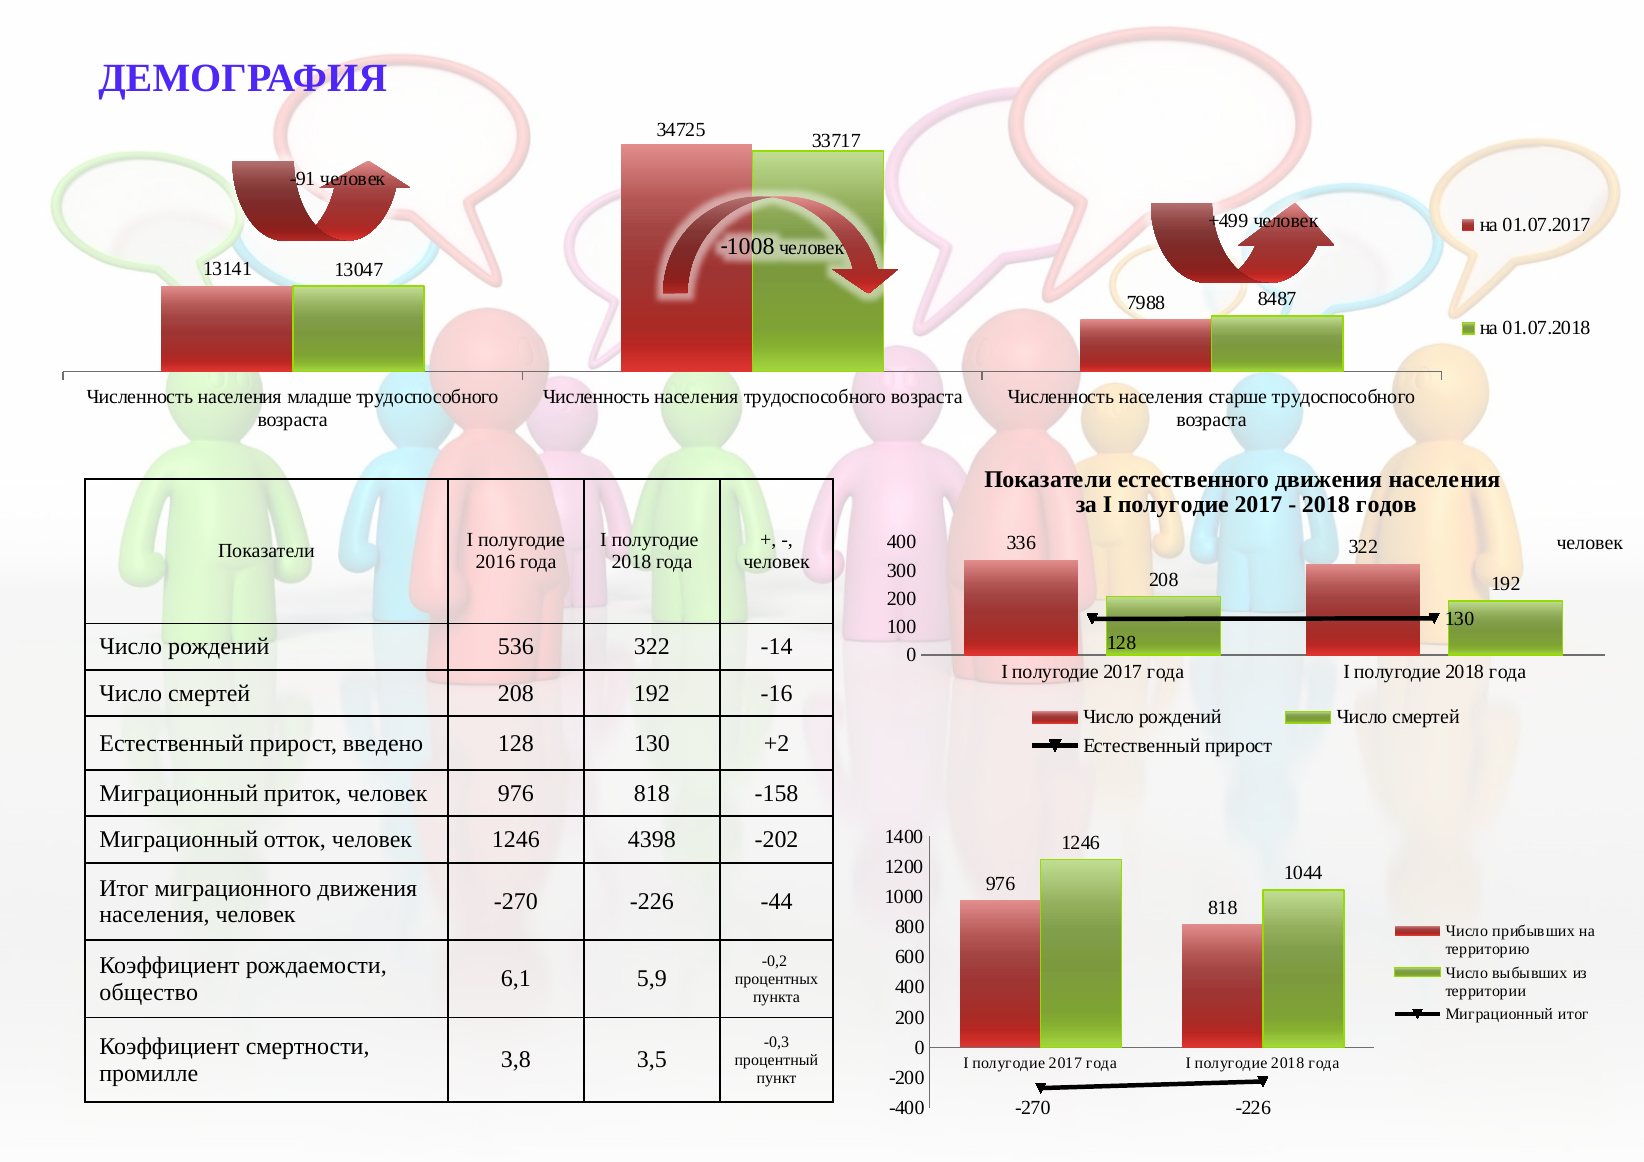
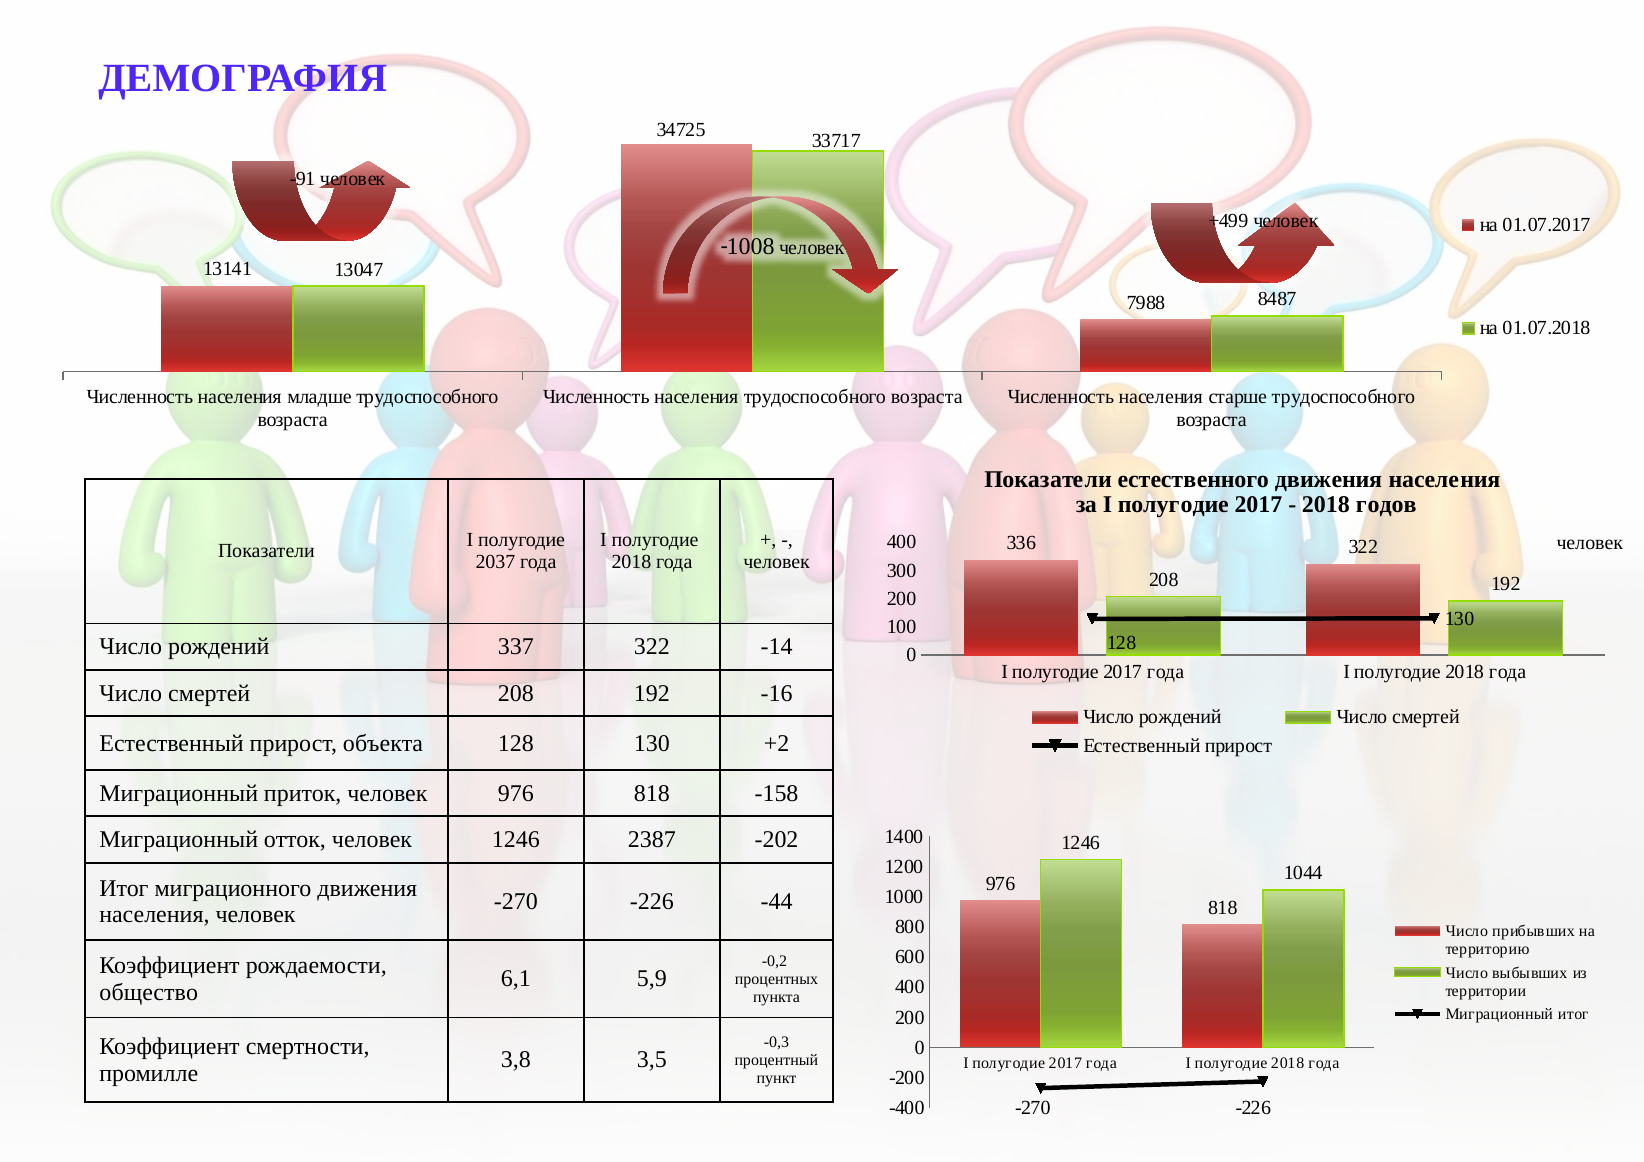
2016: 2016 -> 2037 (495, 562)
536: 536 -> 337 (516, 647)
введено: введено -> объекта (383, 743)
4398: 4398 -> 2387 (652, 840)
